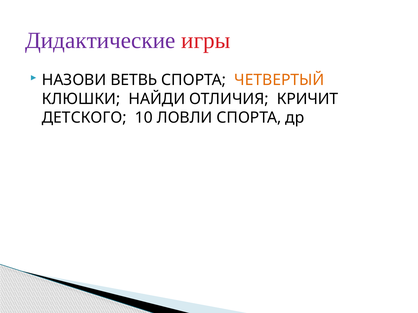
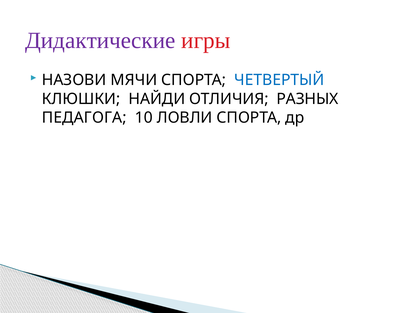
ВЕТВЬ: ВЕТВЬ -> МЯЧИ (134, 80)
ЧЕТВЕРТЫЙ colour: orange -> blue (279, 80)
КРИЧИТ: КРИЧИТ -> РАЗНЫХ (307, 99)
ДЕТСКОГО: ДЕТСКОГО -> ПЕДАГОГА (84, 118)
